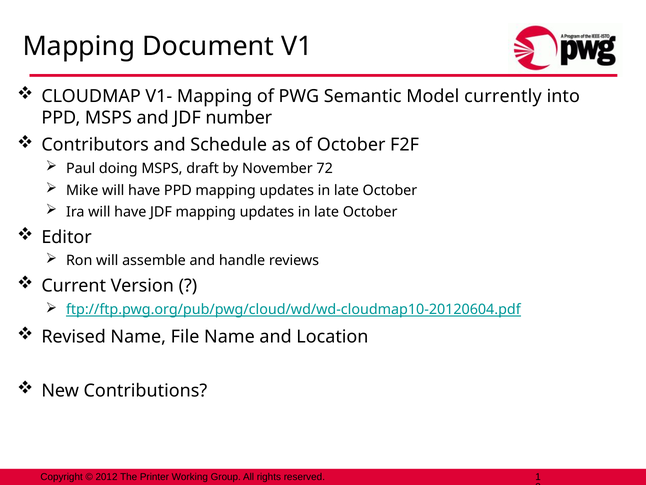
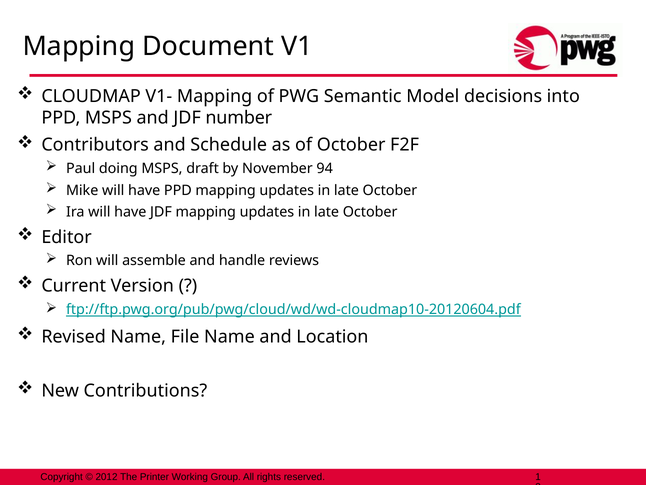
currently: currently -> decisions (503, 96)
72: 72 -> 94 (325, 168)
